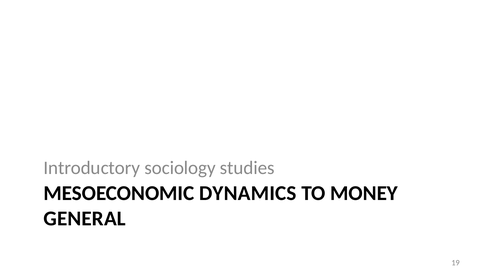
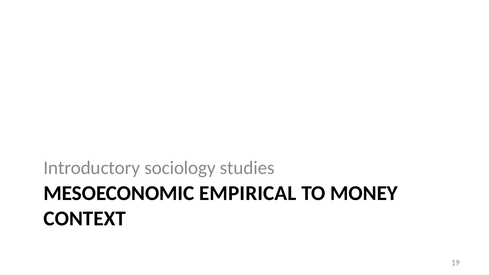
DYNAMICS: DYNAMICS -> EMPIRICAL (248, 193)
GENERAL: GENERAL -> CONTEXT (85, 219)
